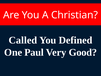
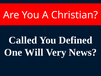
Paul: Paul -> Will (34, 52)
Good: Good -> News (83, 52)
